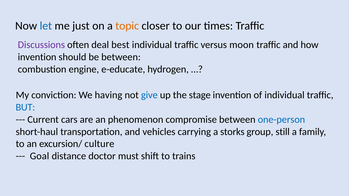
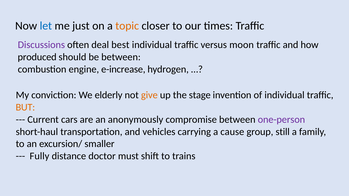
invention: invention -> produced (37, 57)
e-educate: e-educate -> e-increase (123, 69)
having: having -> elderly (109, 95)
give colour: blue -> orange (149, 95)
BUT colour: blue -> orange (25, 107)
phenomenon: phenomenon -> anonymously (136, 120)
one-person colour: blue -> purple (281, 120)
storks: storks -> cause (232, 132)
culture: culture -> smaller (99, 144)
Goal: Goal -> Fully (40, 156)
